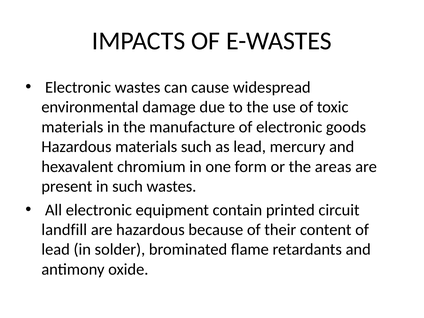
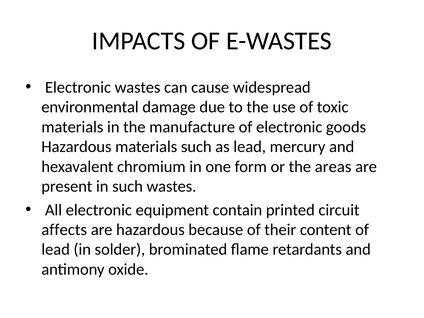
landfill: landfill -> affects (64, 230)
